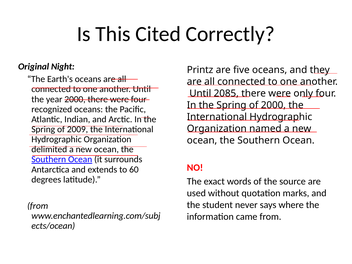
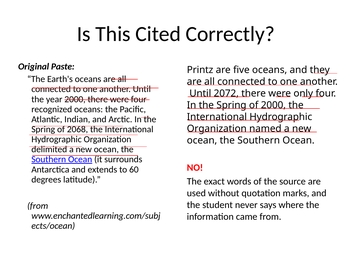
Night: Night -> Paste (63, 67)
2085: 2085 -> 2072 (226, 93)
2009: 2009 -> 2068 (78, 129)
